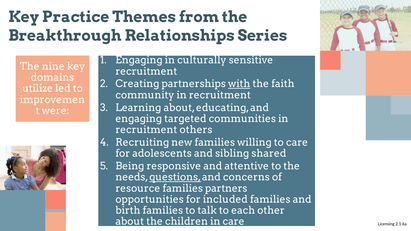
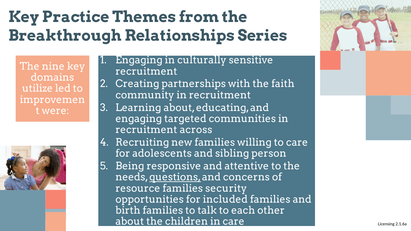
with underline: present -> none (239, 84)
others: others -> across (196, 130)
shared: shared -> person (269, 154)
partners: partners -> security (226, 188)
